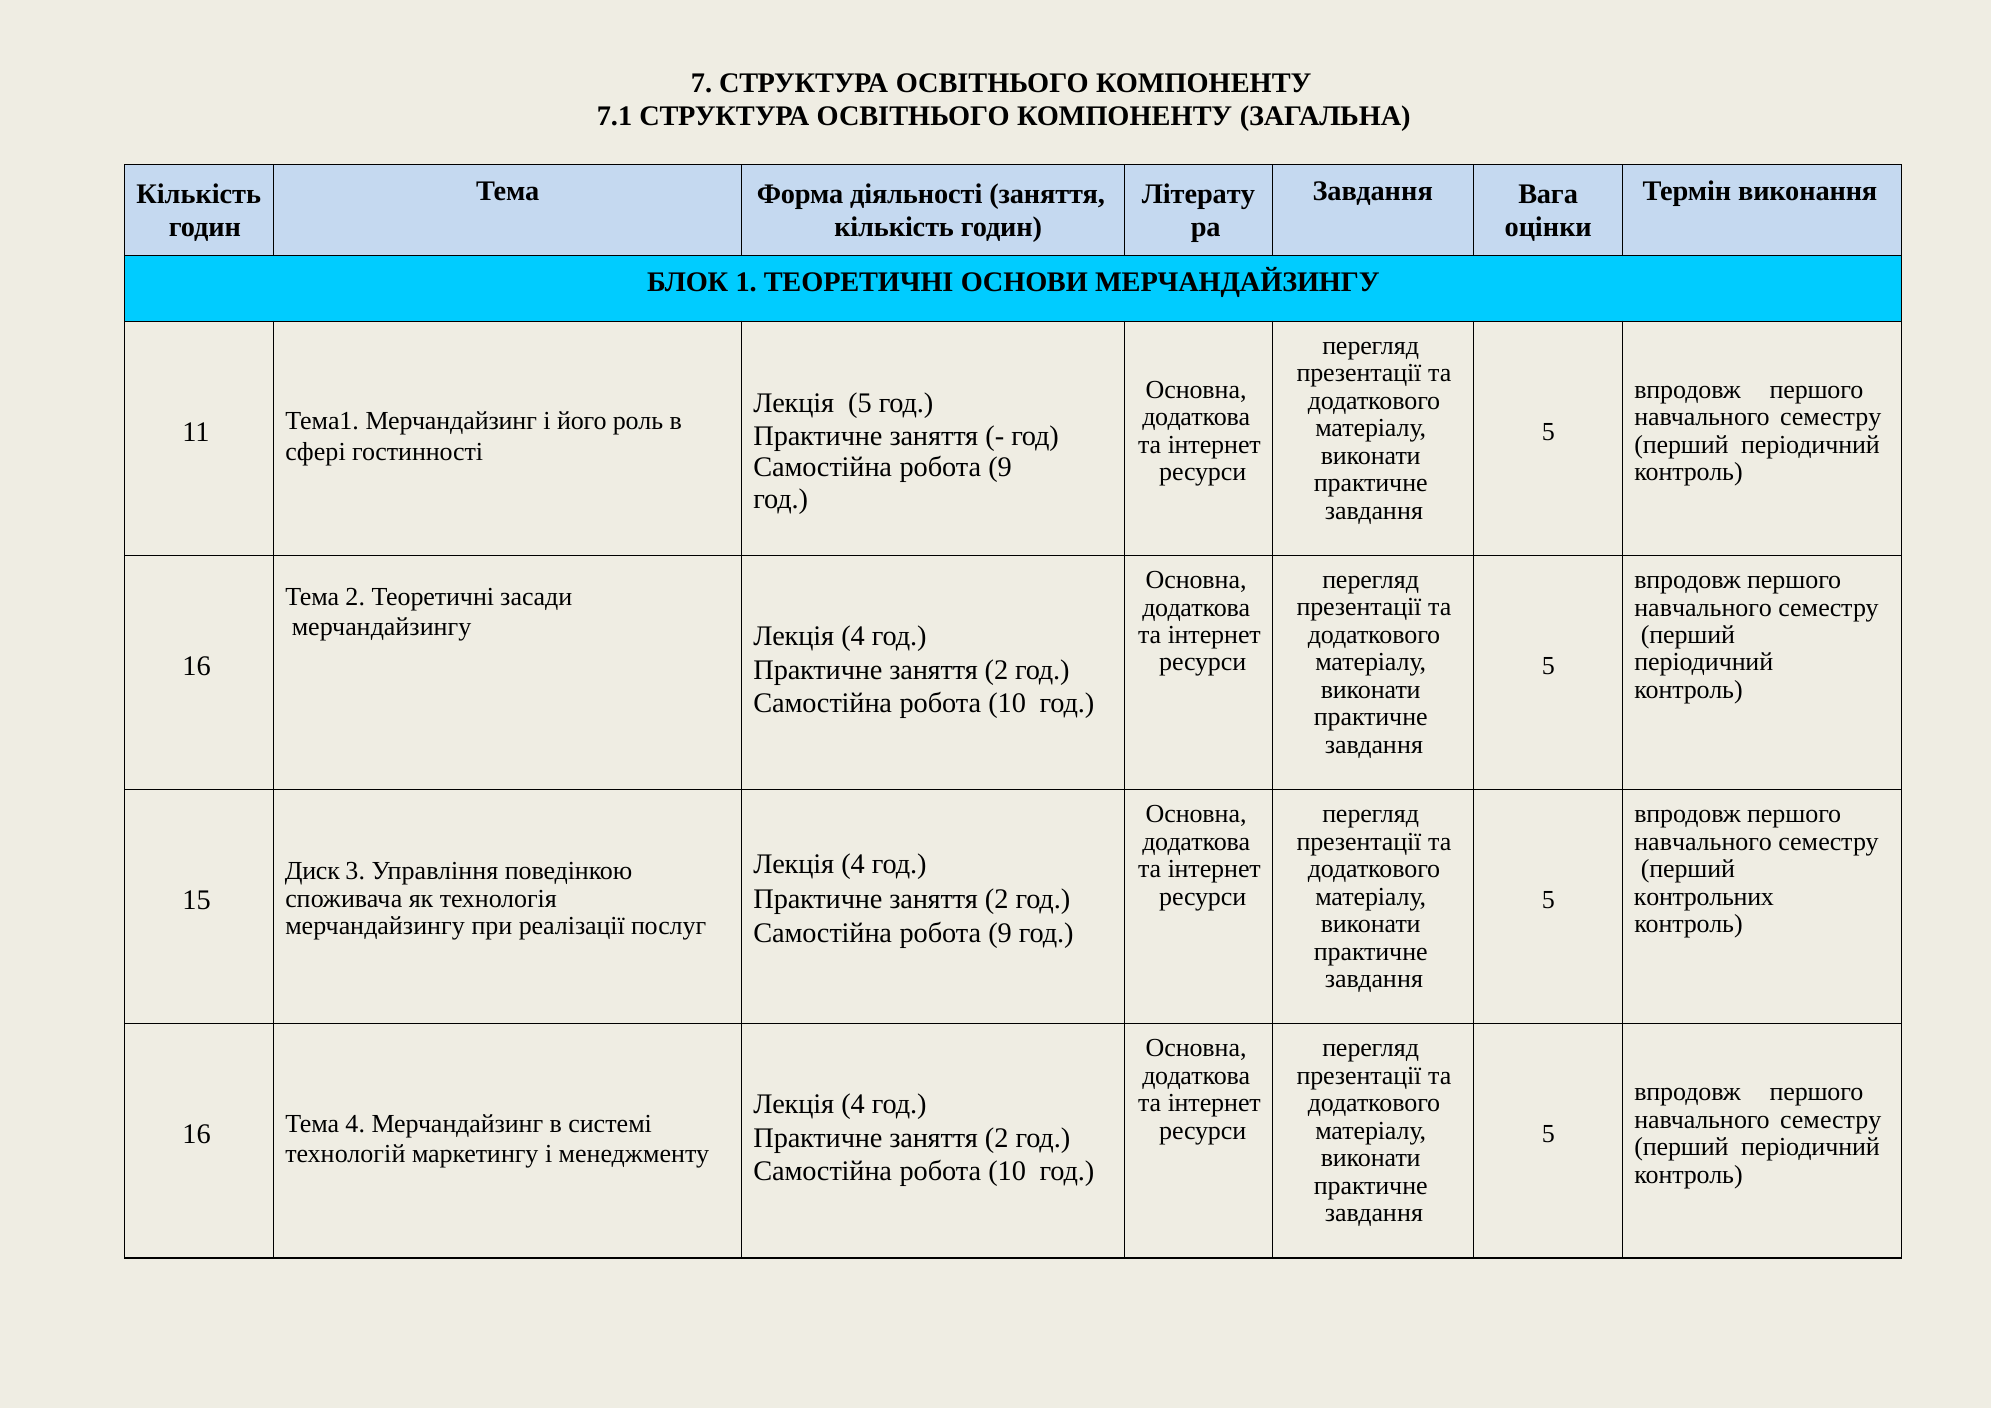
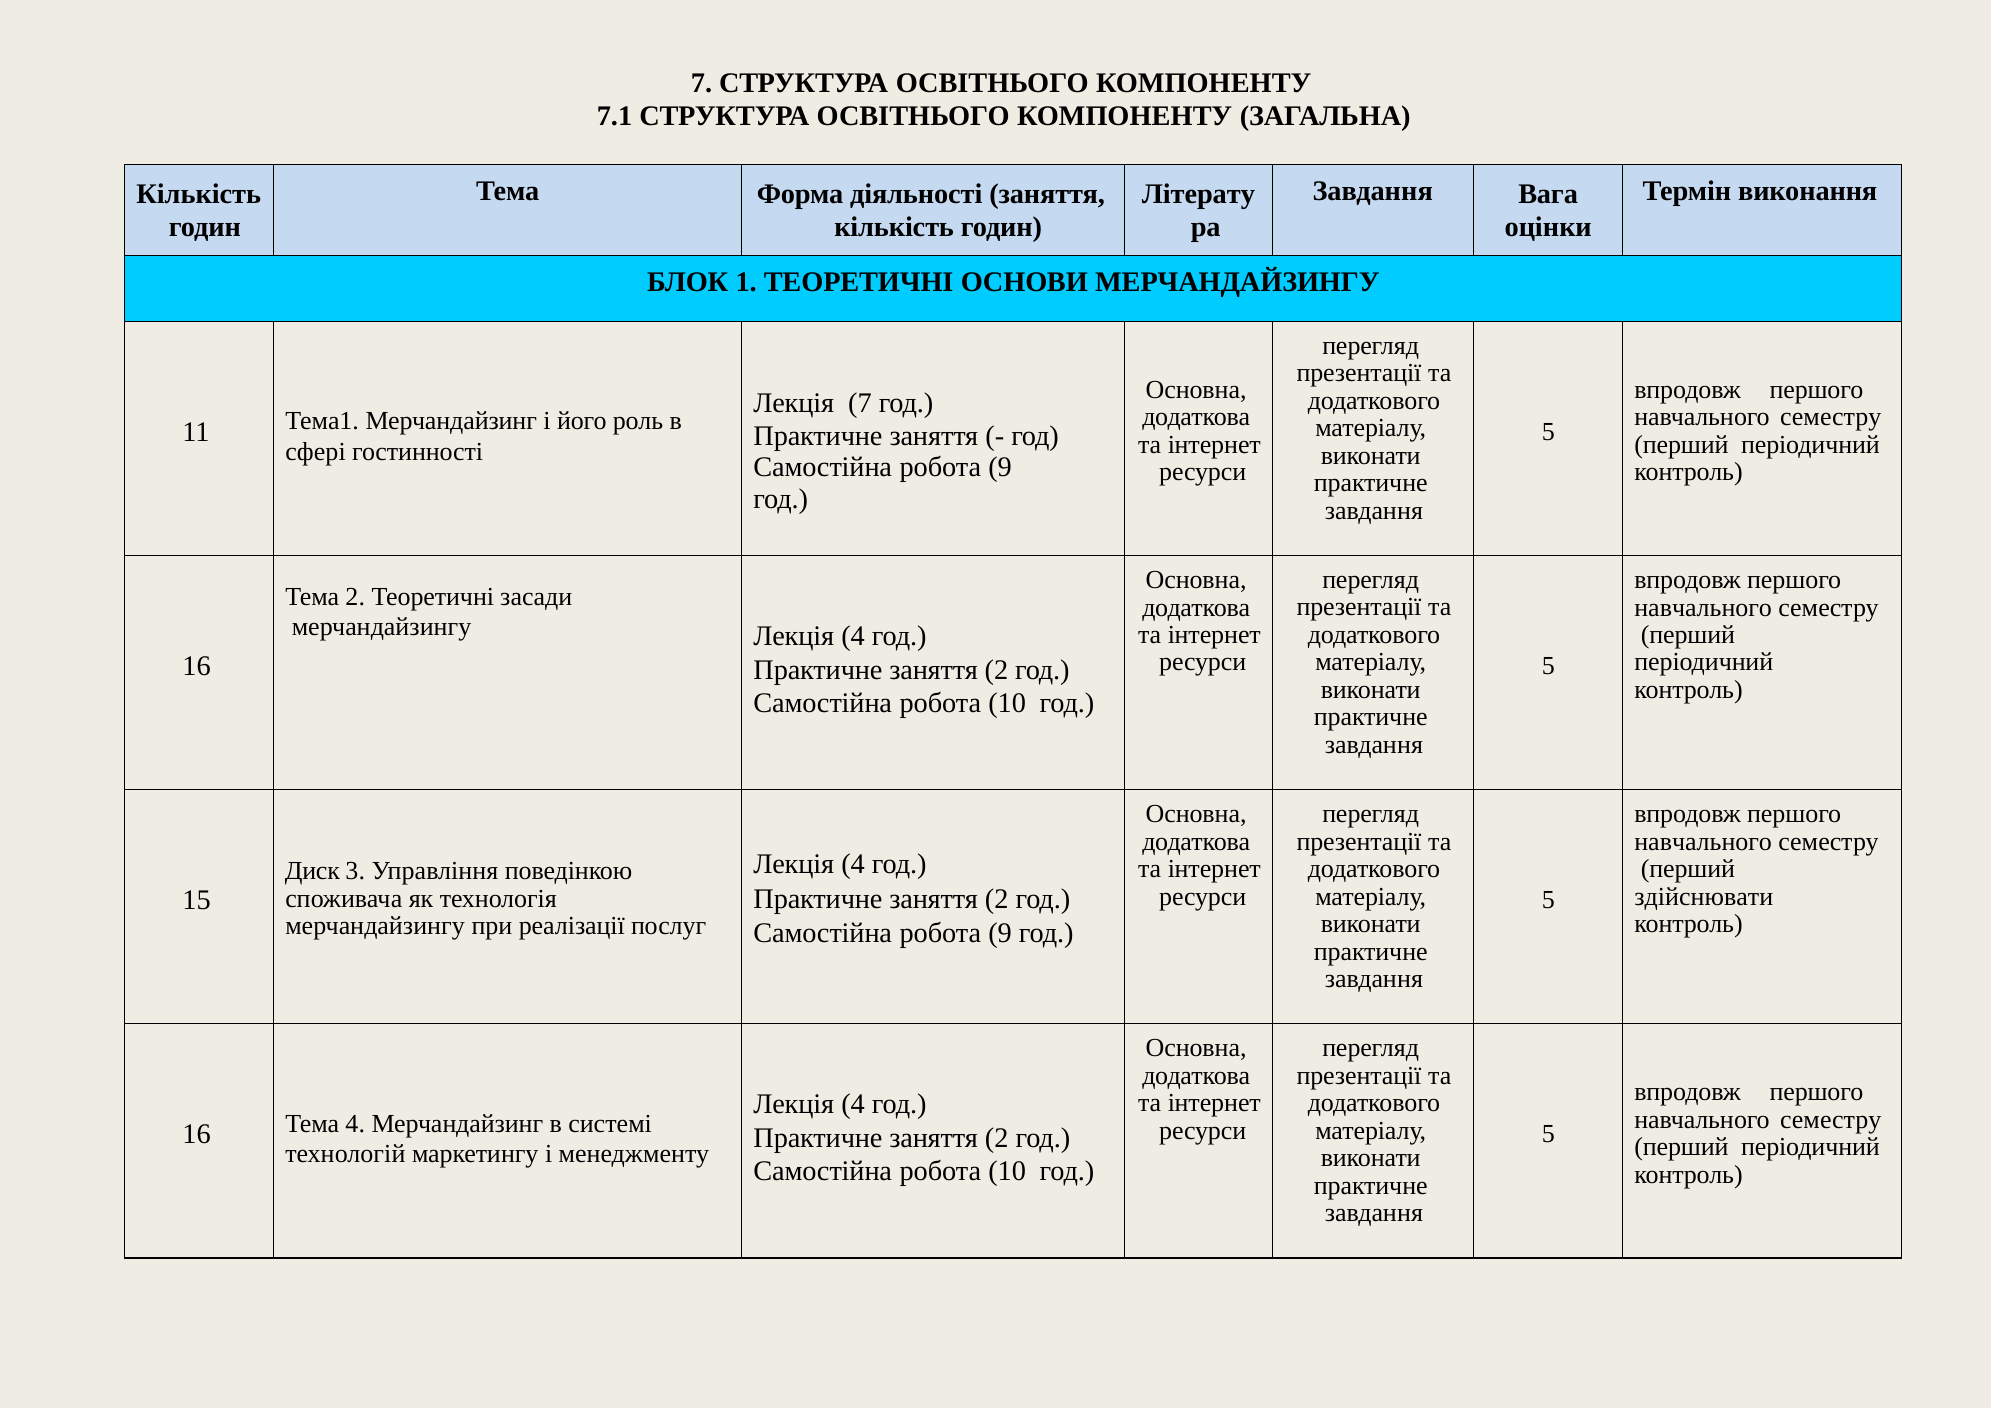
Лекція 5: 5 -> 7 (860, 403)
контрольних: контрольних -> здійснювати (1704, 897)
